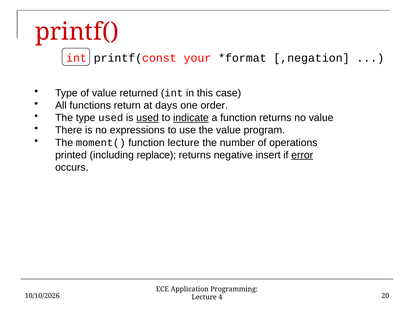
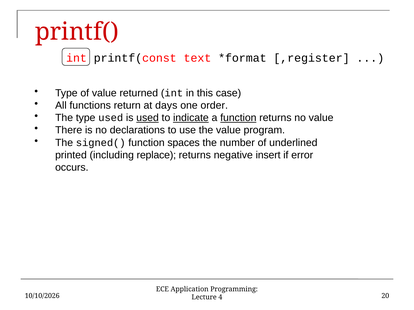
your: your -> text (197, 58)
,negation: ,negation -> ,register (312, 58)
function underline: none -> present (238, 118)
expressions: expressions -> declarations (137, 130)
moment(: moment( -> signed( (101, 143)
function lecture: lecture -> spaces (184, 143)
operations: operations -> underlined (293, 143)
error underline: present -> none (302, 155)
